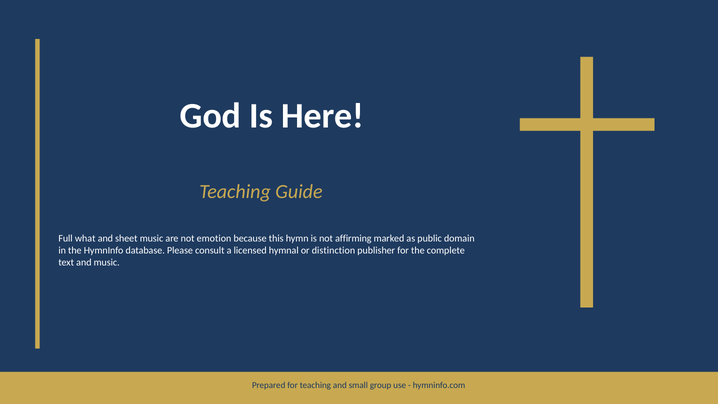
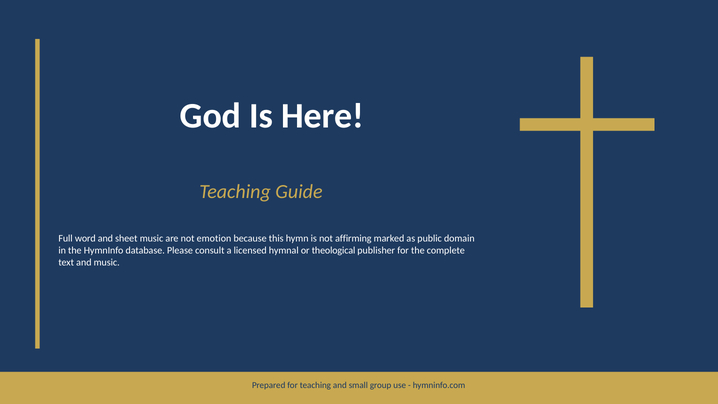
what: what -> word (85, 239)
distinction: distinction -> theological (334, 250)
